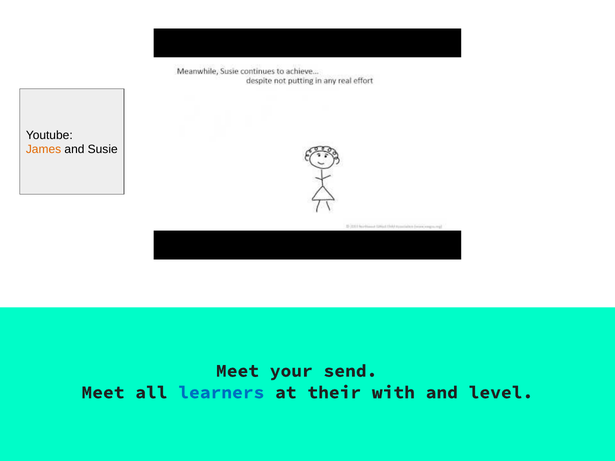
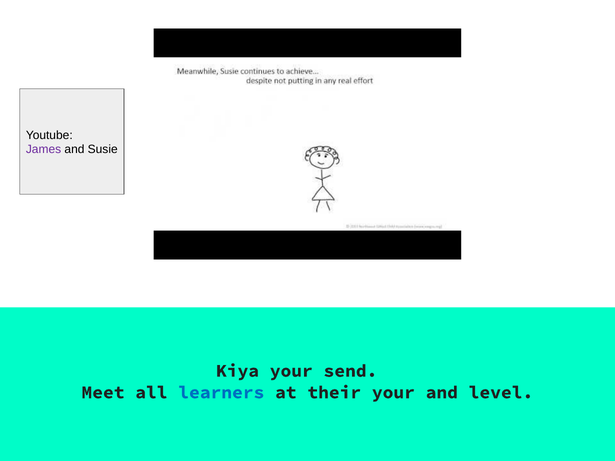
James colour: orange -> purple (44, 150)
Meet: Meet -> Kiya (238, 371)
their with: with -> your (393, 393)
